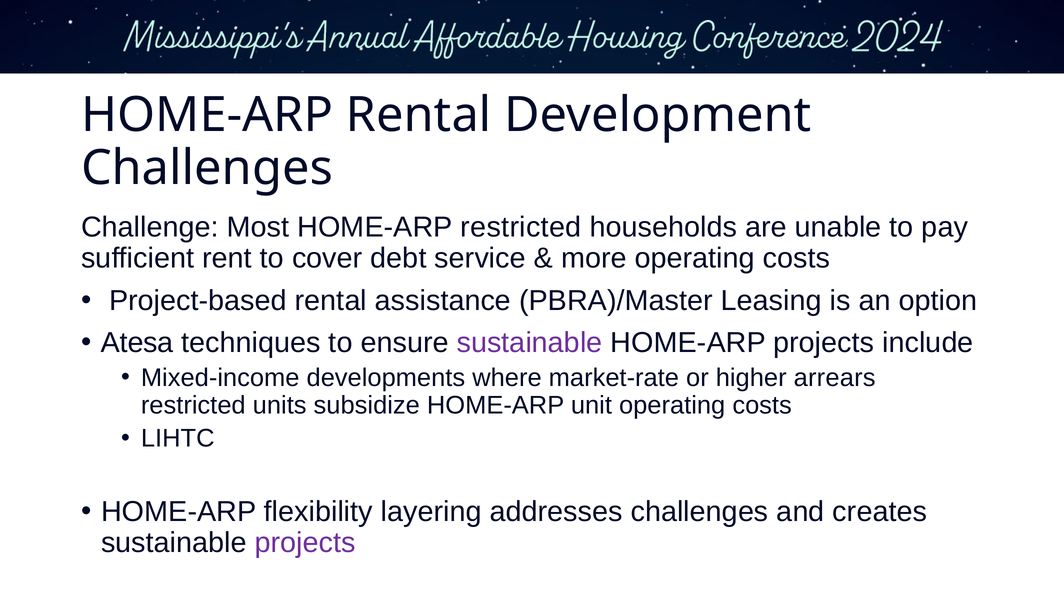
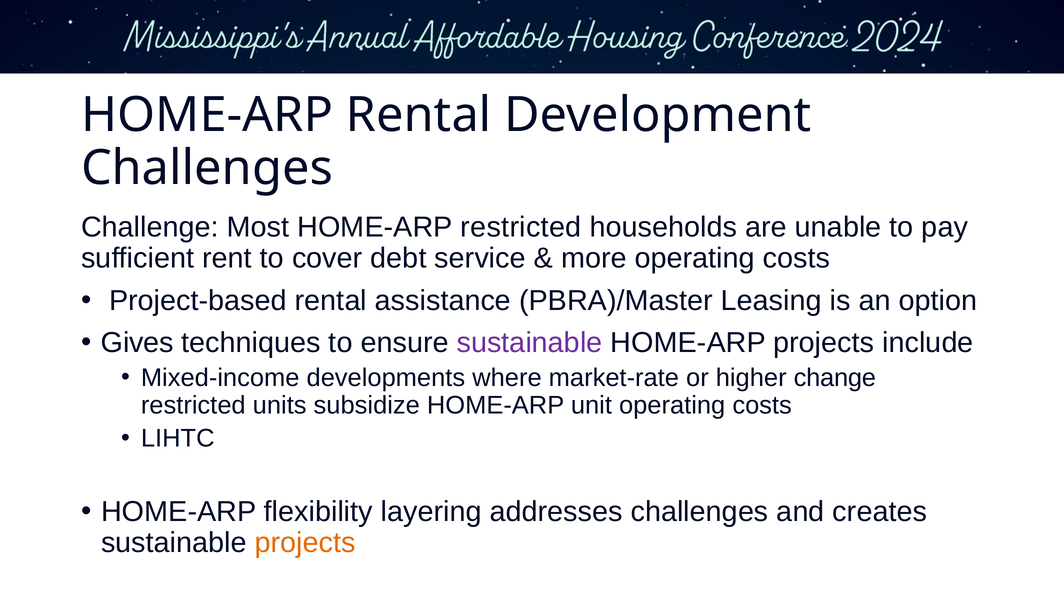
Atesa: Atesa -> Gives (137, 342)
arrears: arrears -> change (835, 377)
projects colour: purple -> orange (305, 542)
